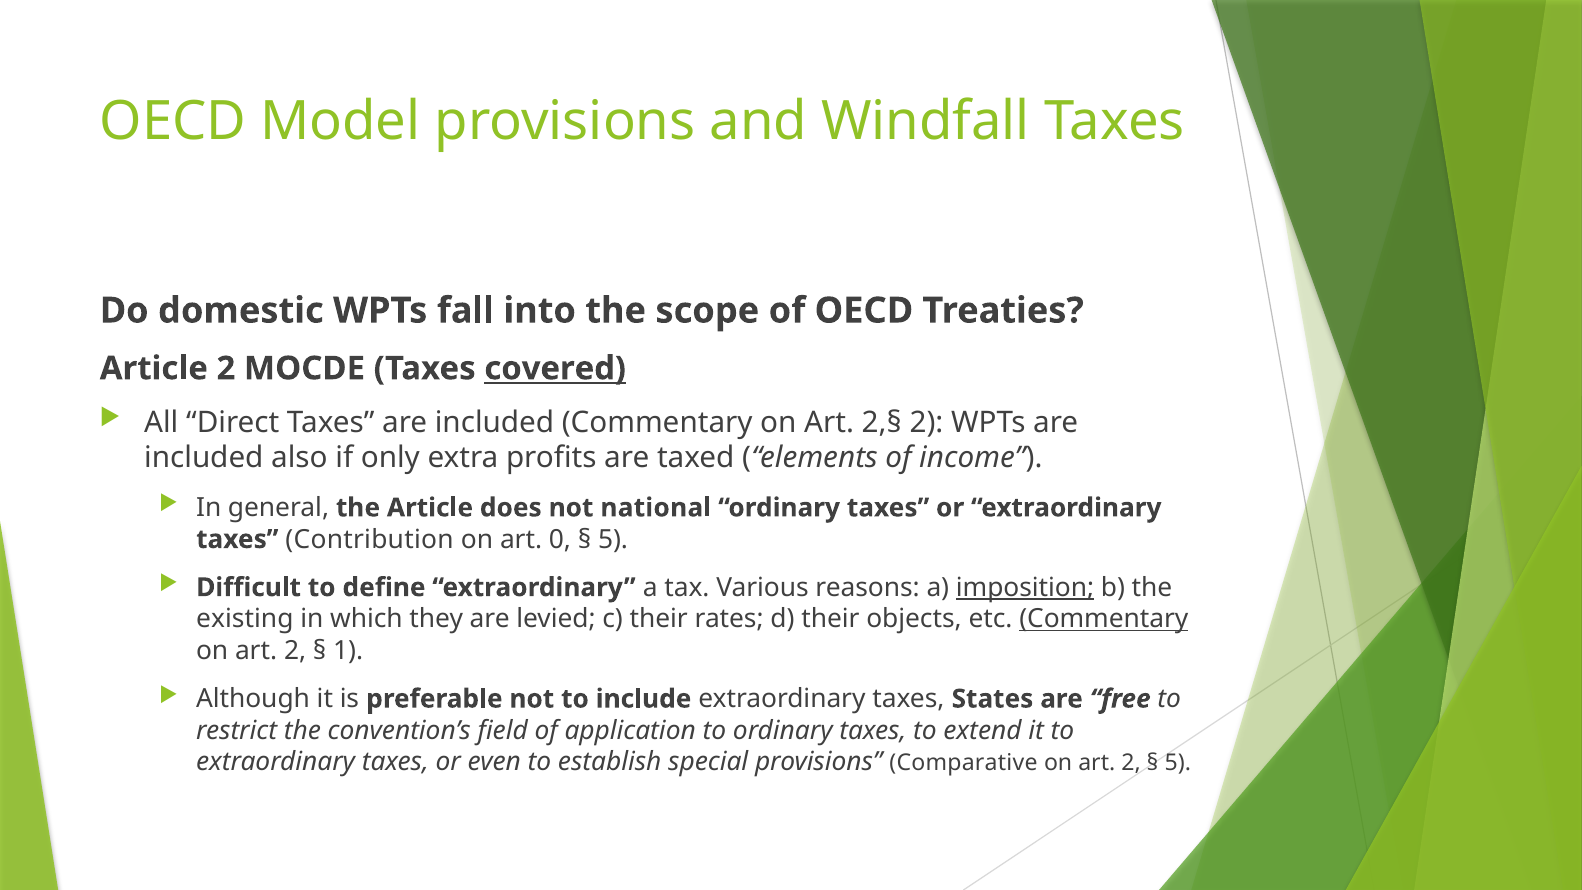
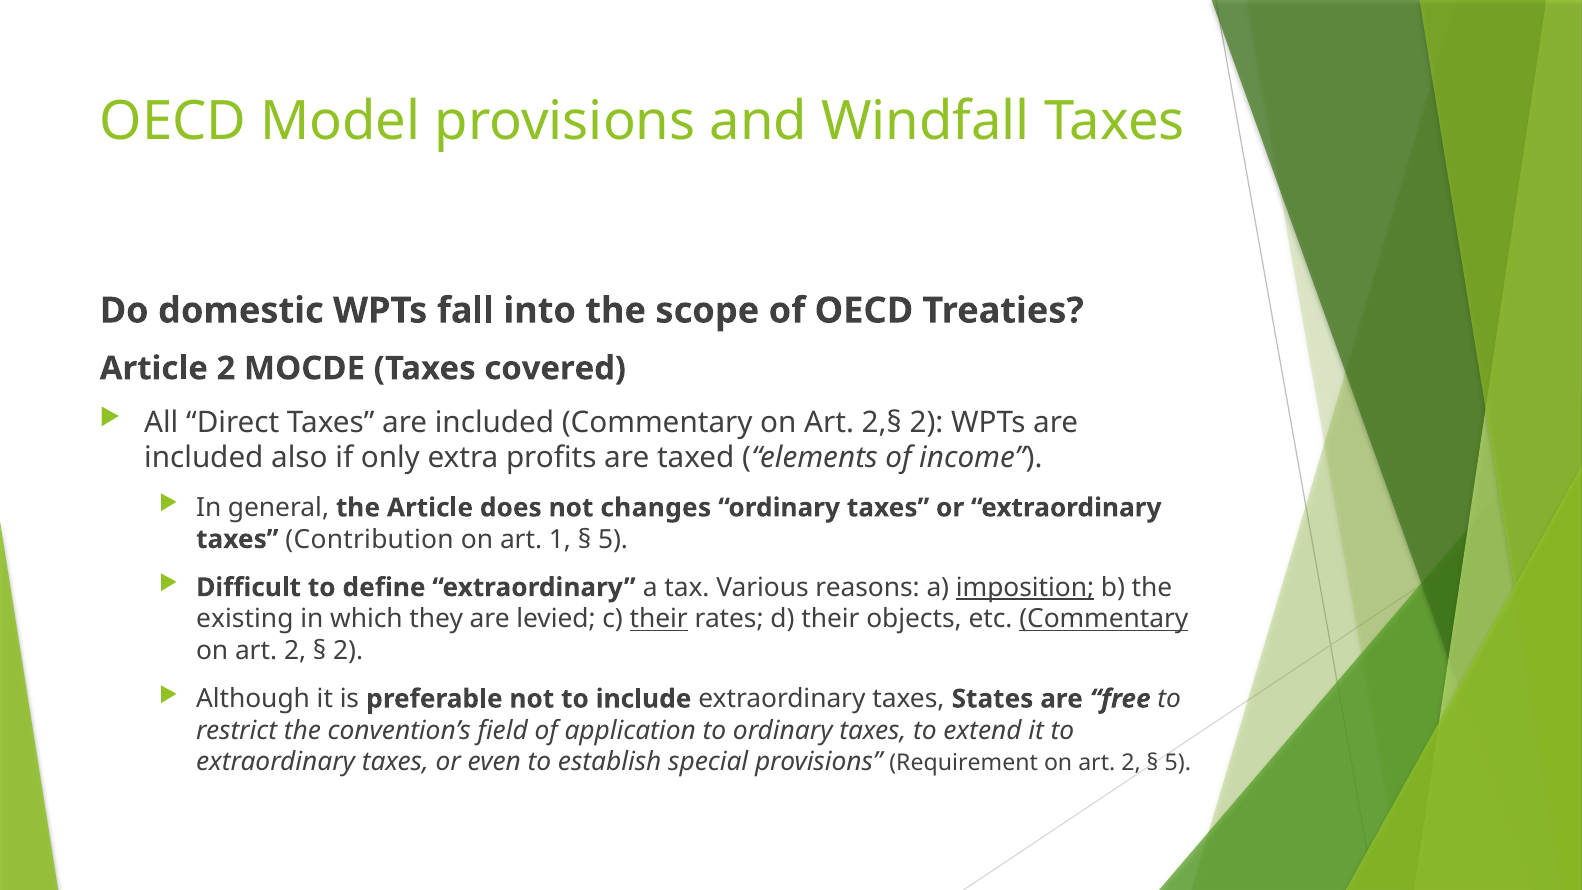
covered underline: present -> none (555, 368)
national: national -> changes (656, 508)
0: 0 -> 1 (560, 539)
their underline: none -> present (659, 619)
1: 1 -> 2 (348, 651)
Comparative: Comparative -> Requirement (964, 763)
